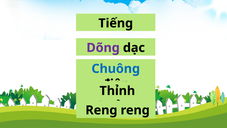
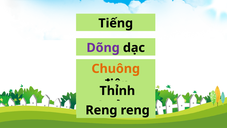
Chuông colour: blue -> orange (116, 69)
